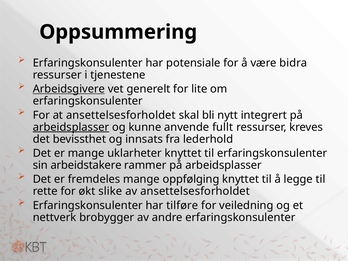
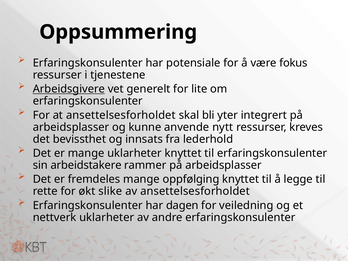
bidra: bidra -> fokus (293, 63)
nytt: nytt -> yter (228, 115)
arbeidsplasser underline: present -> none (71, 127)
fullt: fullt -> nytt (223, 127)
tilføre: tilføre -> dagen (182, 205)
nettverk brobygger: brobygger -> uklarheter (107, 217)
